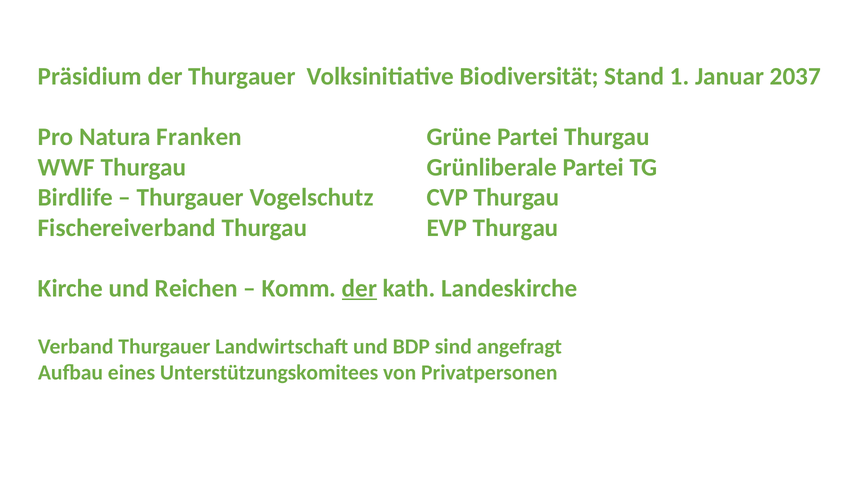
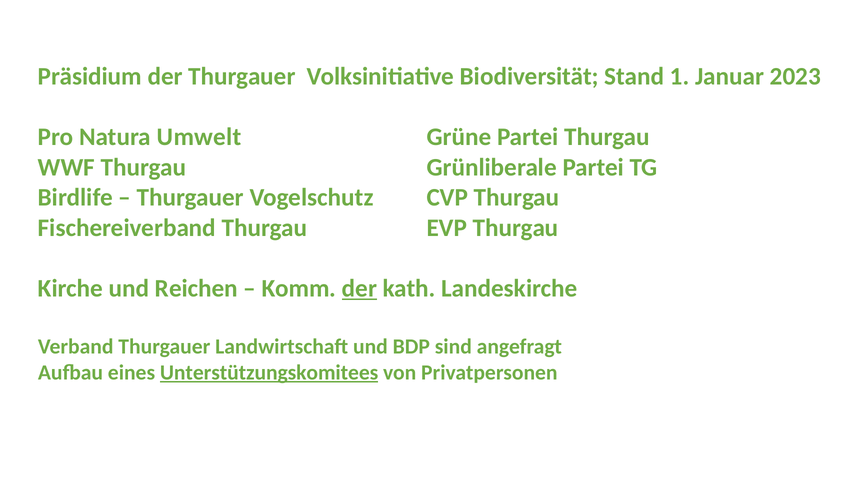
2037: 2037 -> 2023 (795, 77)
Franken: Franken -> Umwelt (199, 137)
Unterstützungskomitees underline: none -> present (269, 372)
